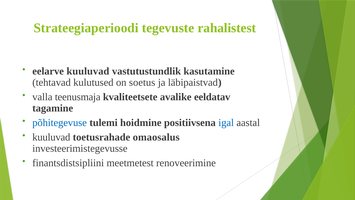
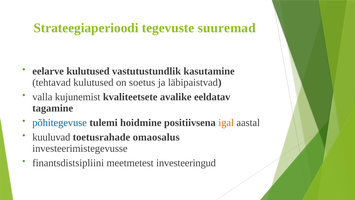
rahalistest: rahalistest -> suuremad (227, 28)
eelarve kuuluvad: kuuluvad -> kulutused (88, 71)
teenusmaja: teenusmaja -> kujunemist (78, 97)
igal colour: blue -> orange (226, 123)
renoveerimine: renoveerimine -> investeeringud (186, 163)
